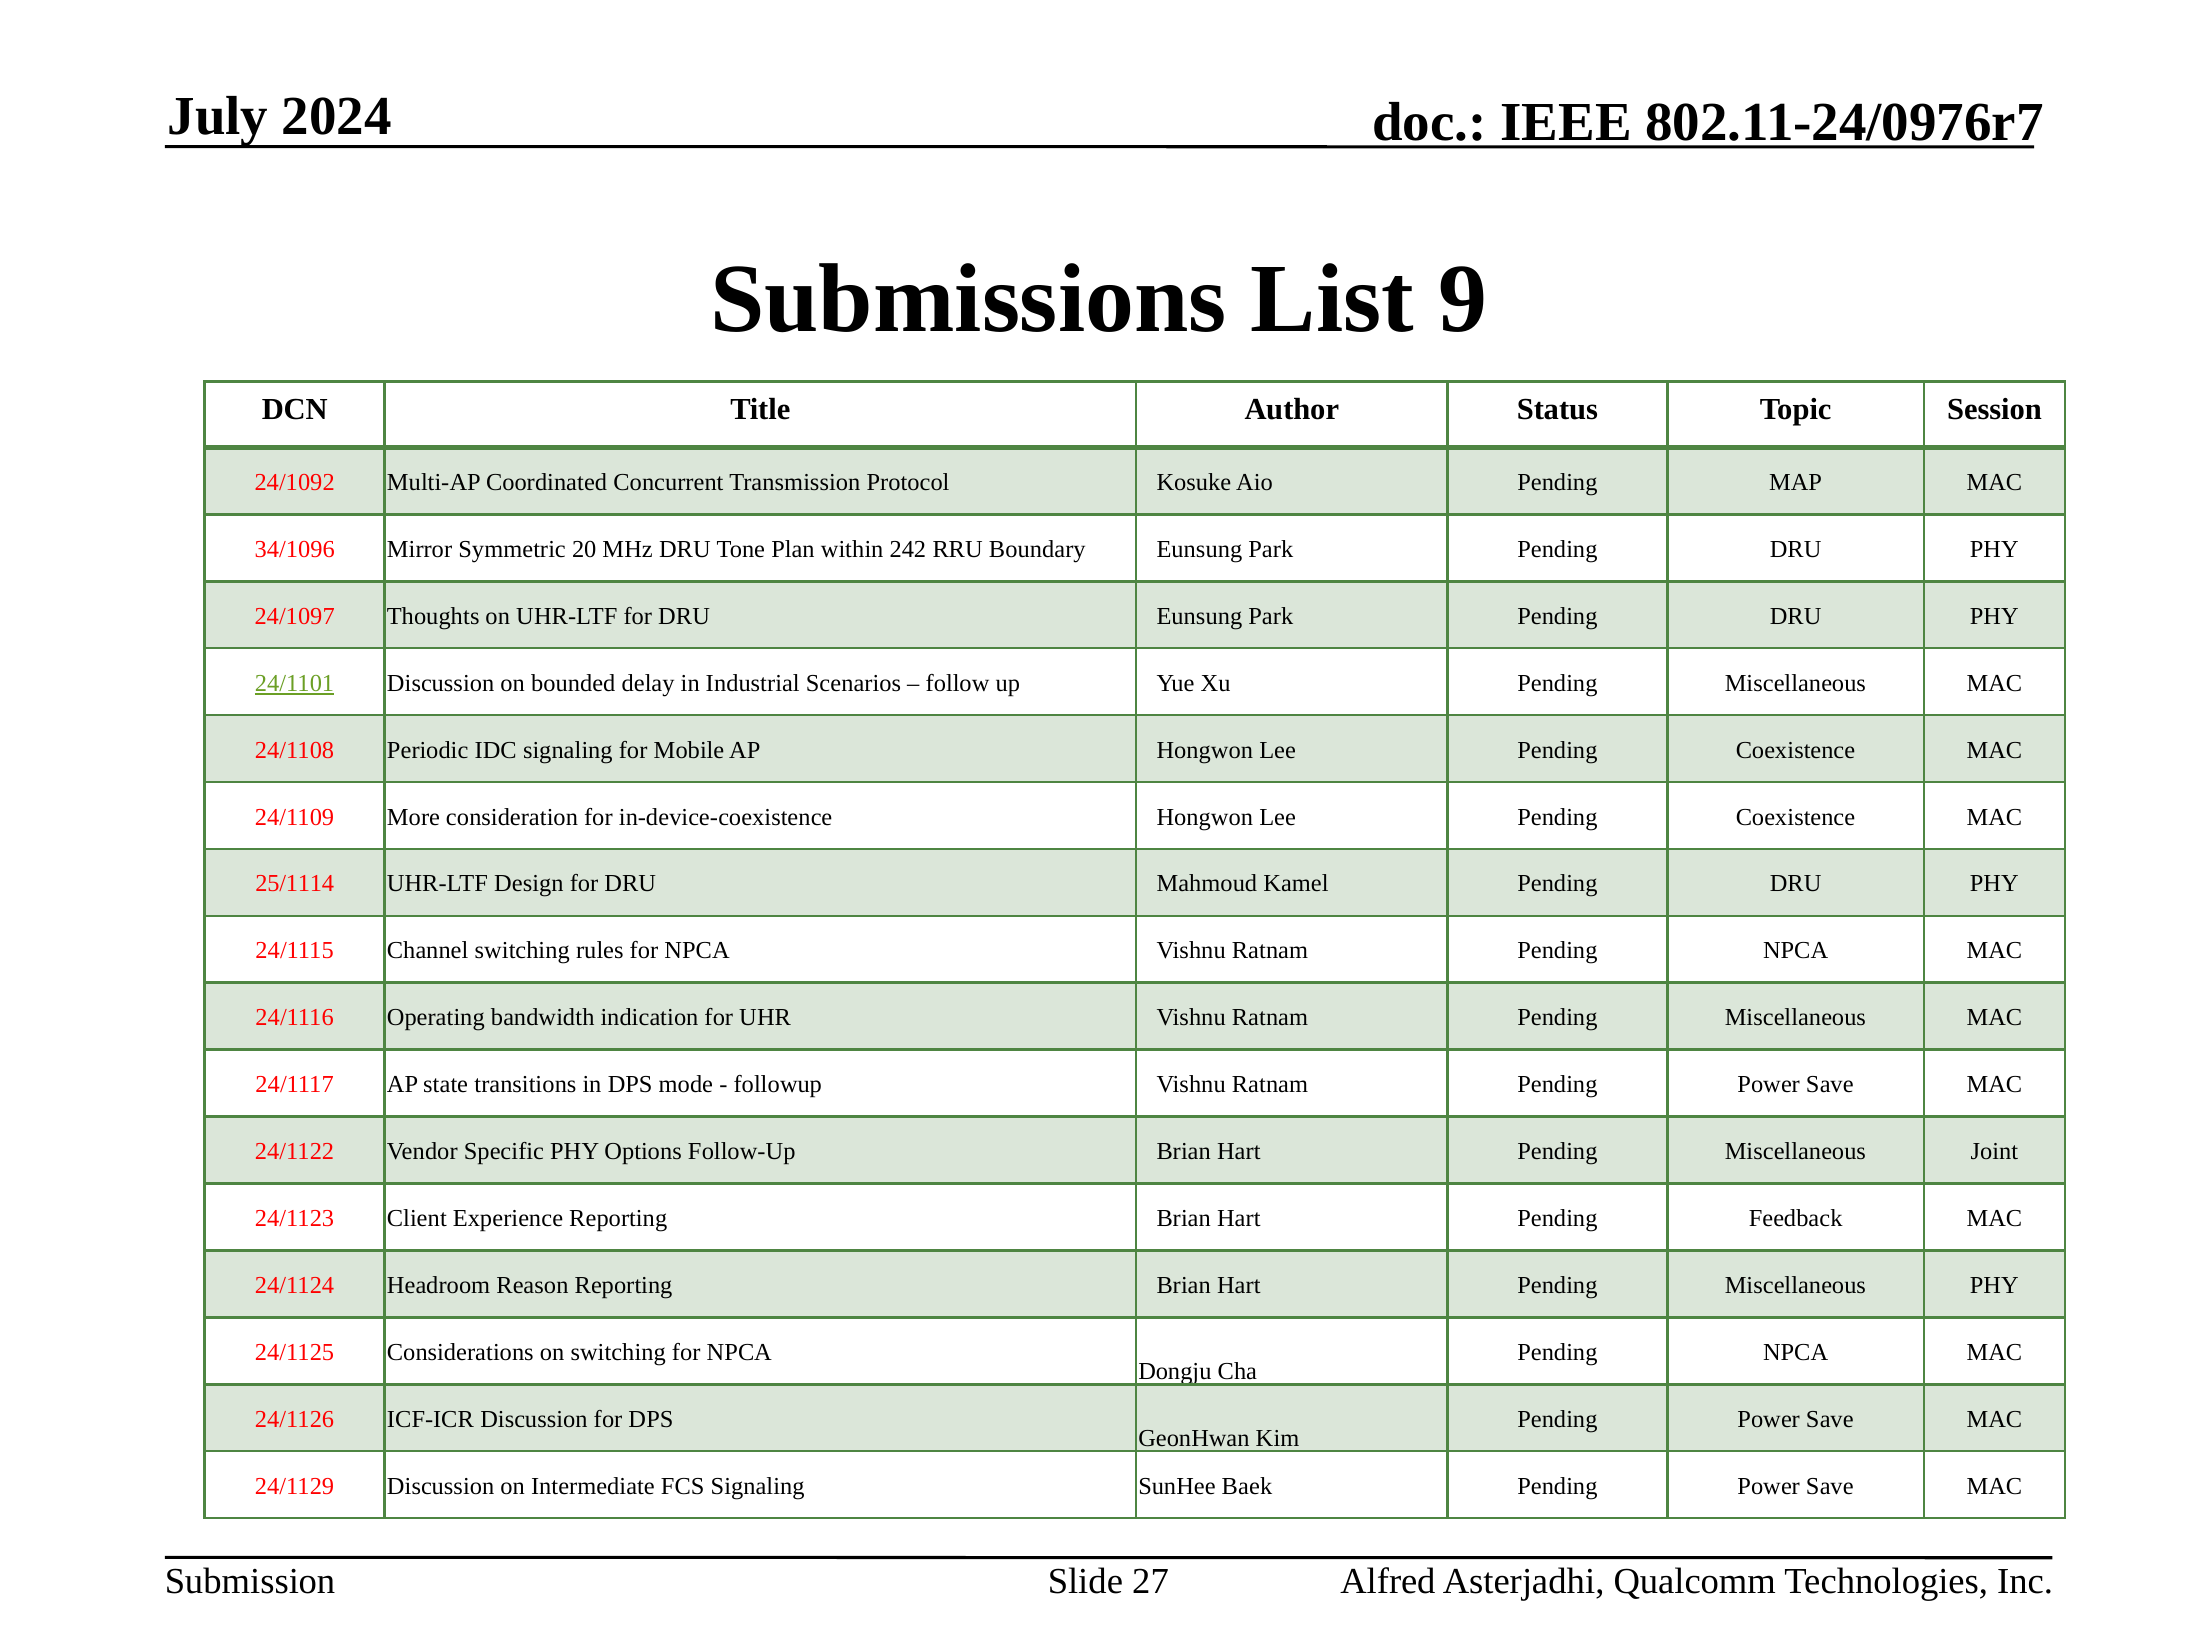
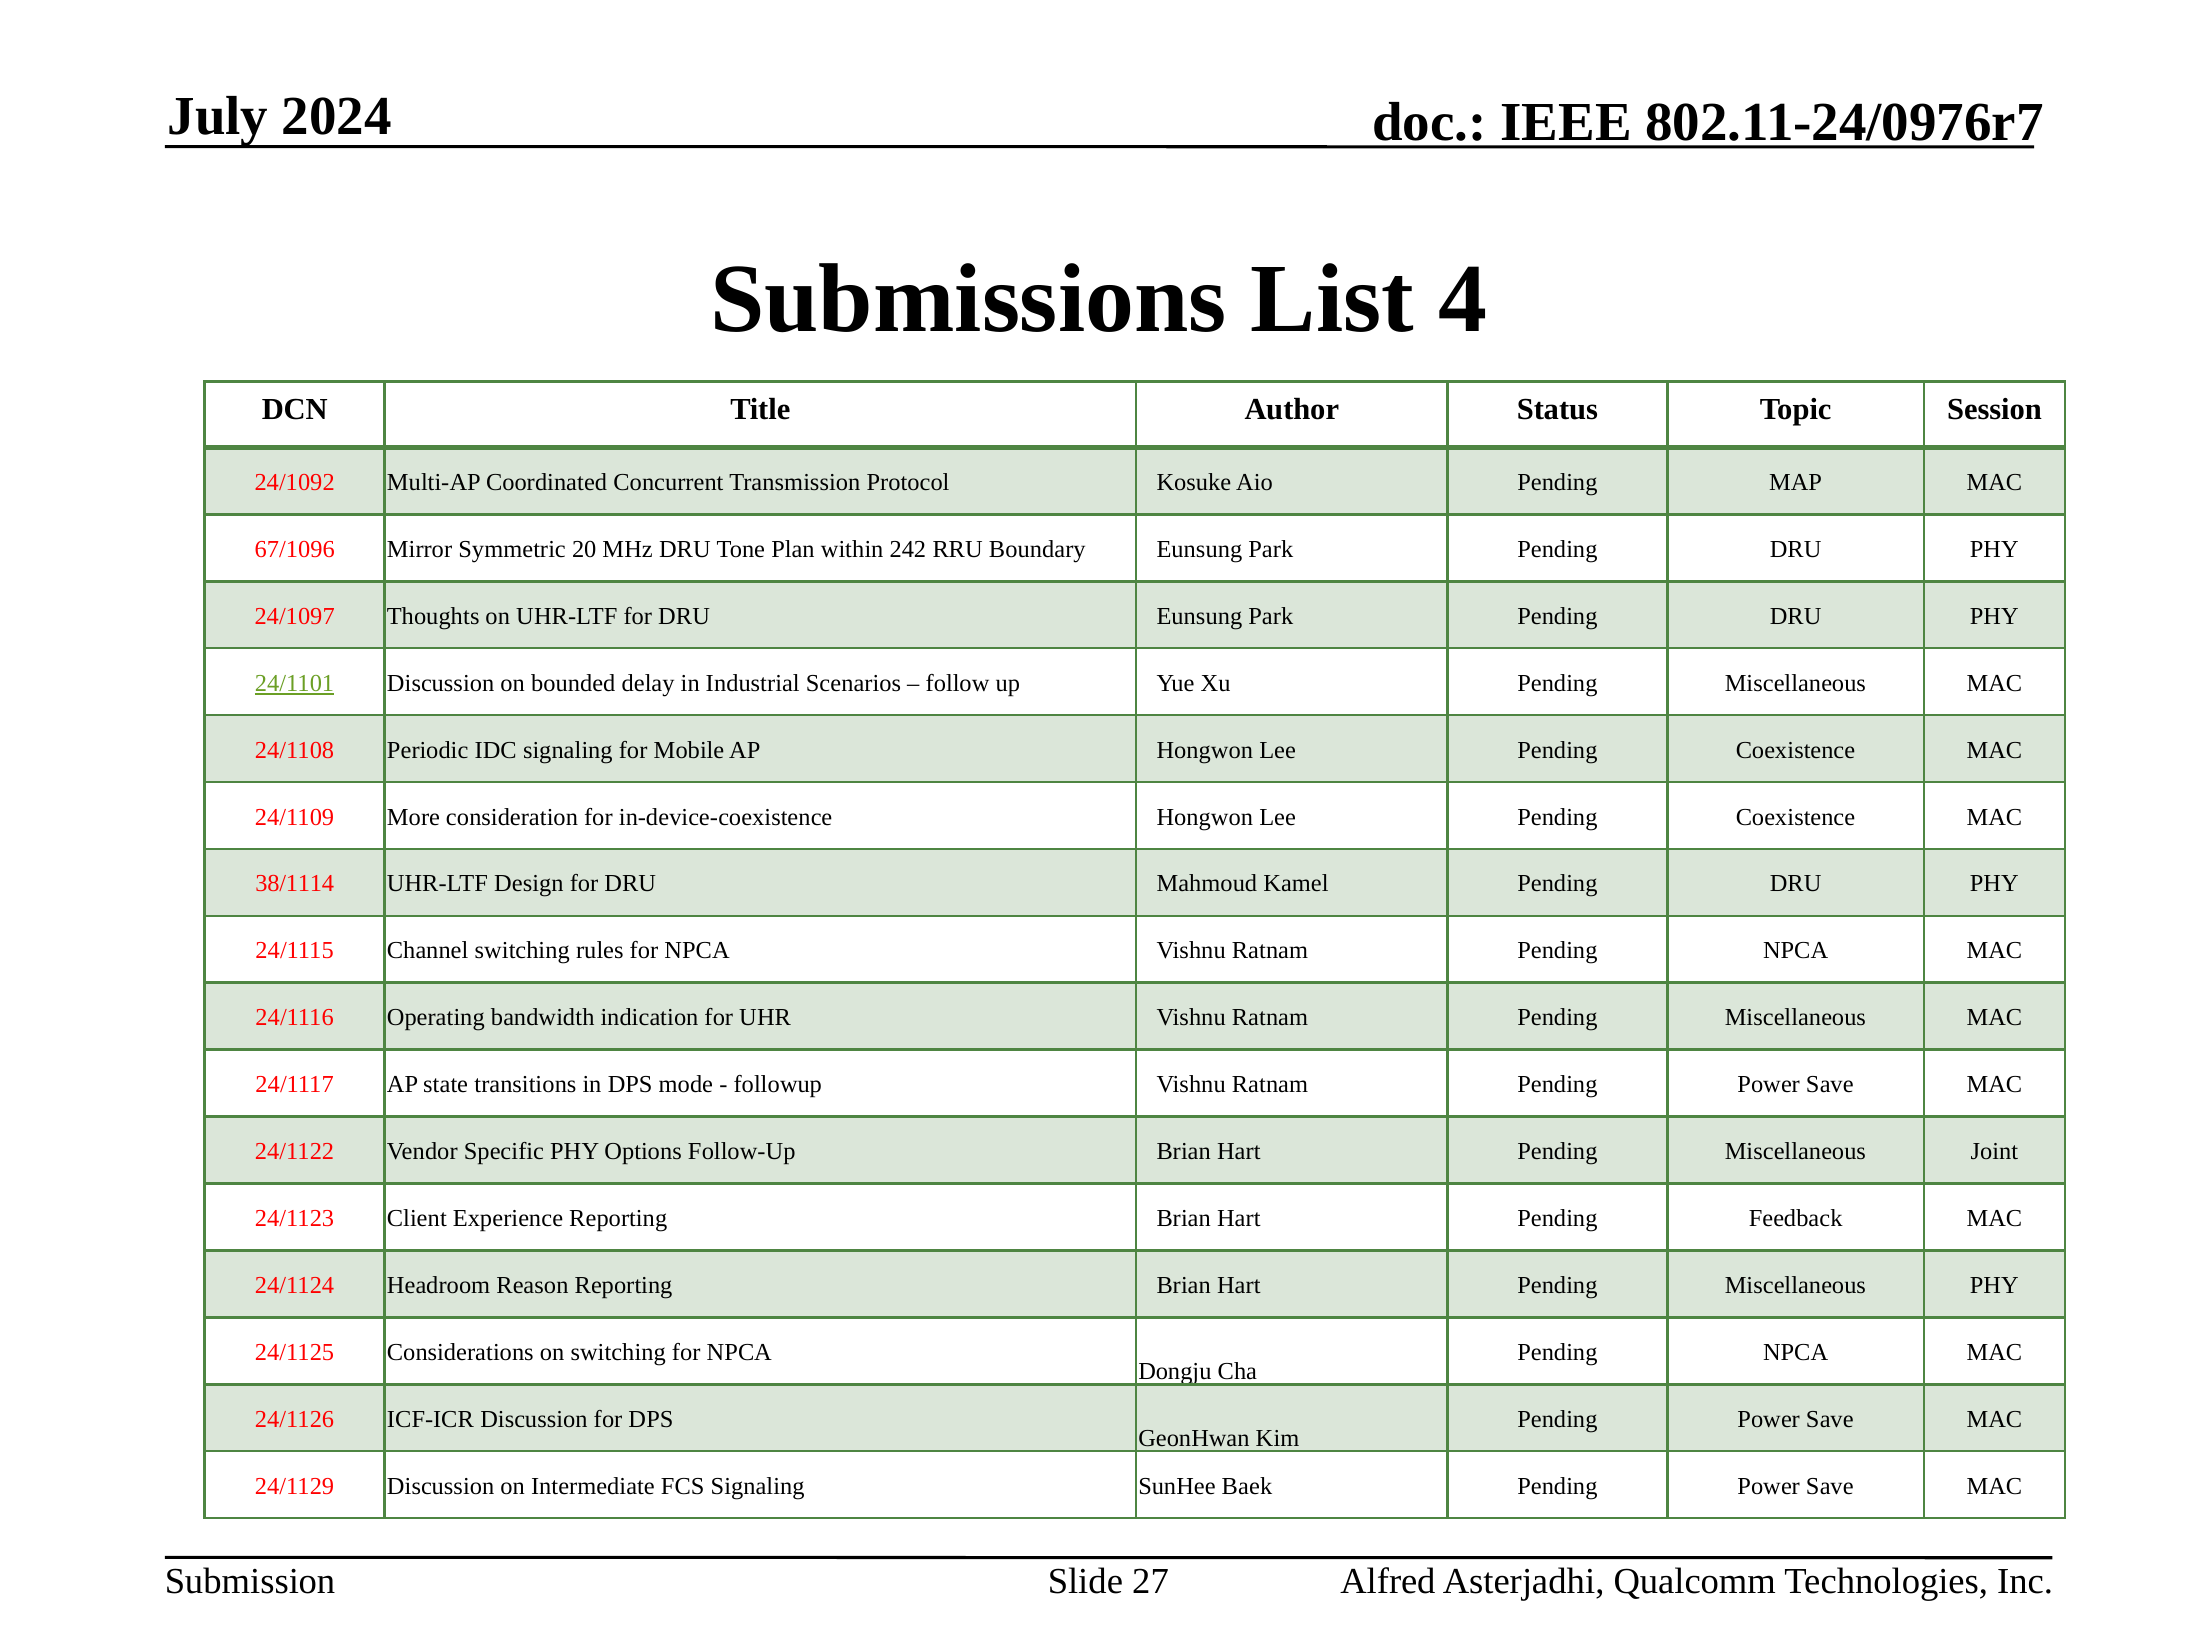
9: 9 -> 4 (1463, 300)
34/1096: 34/1096 -> 67/1096 (295, 549)
25/1114: 25/1114 -> 38/1114 (295, 884)
